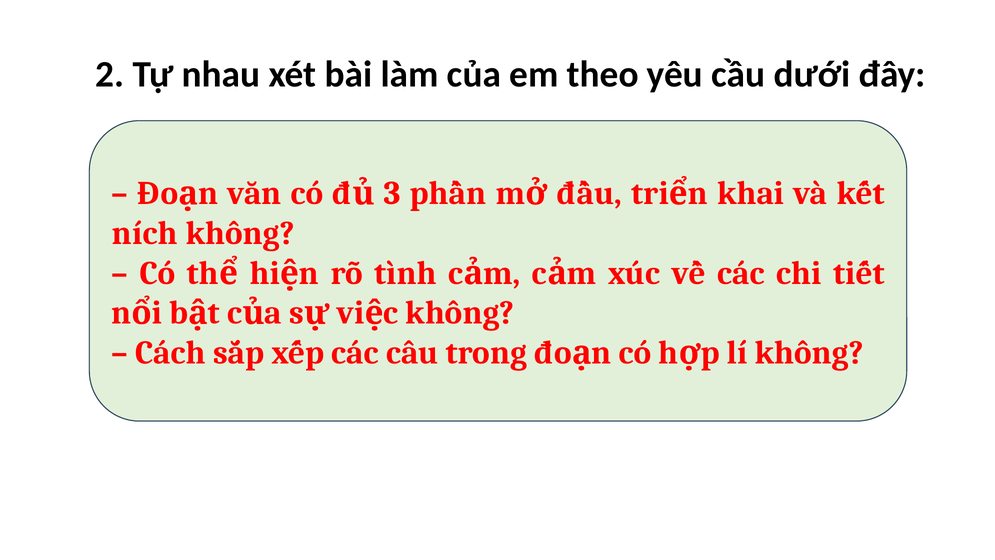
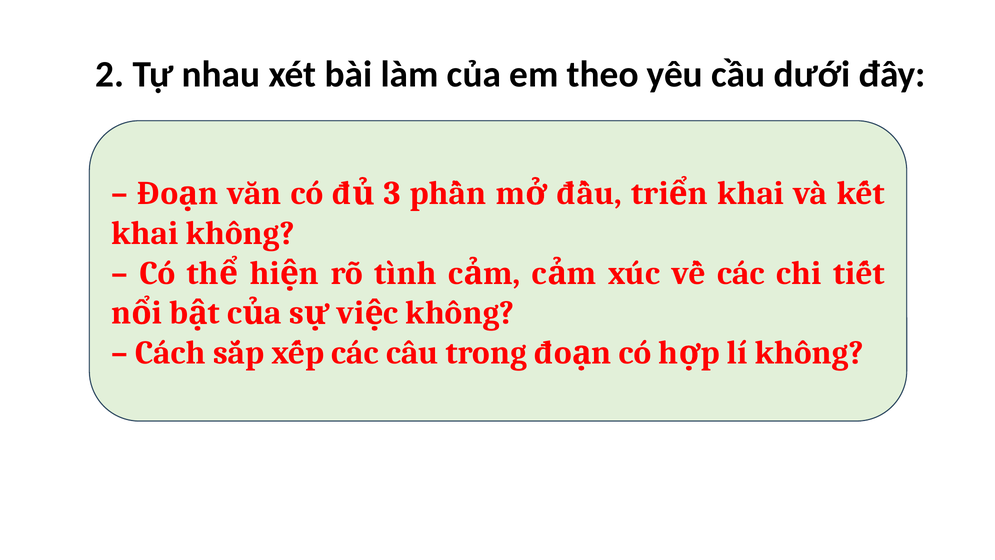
ních: ních -> khai (145, 233)
